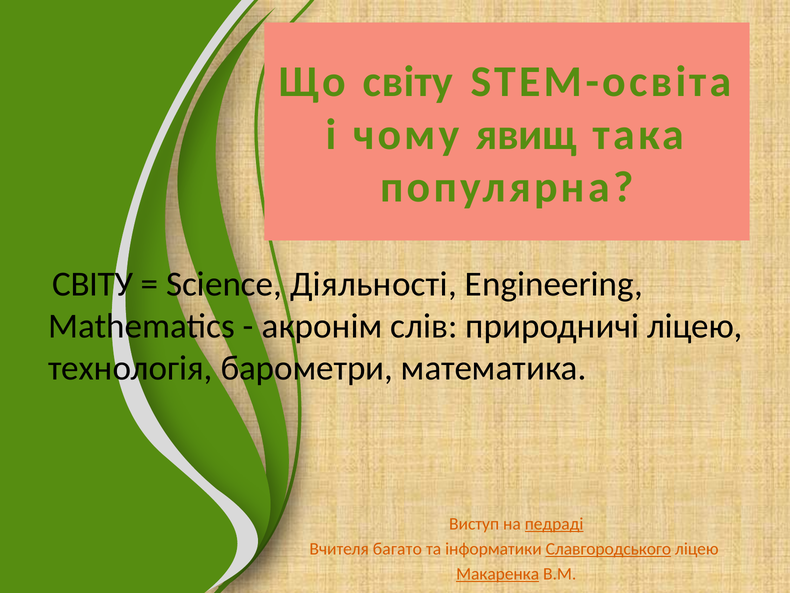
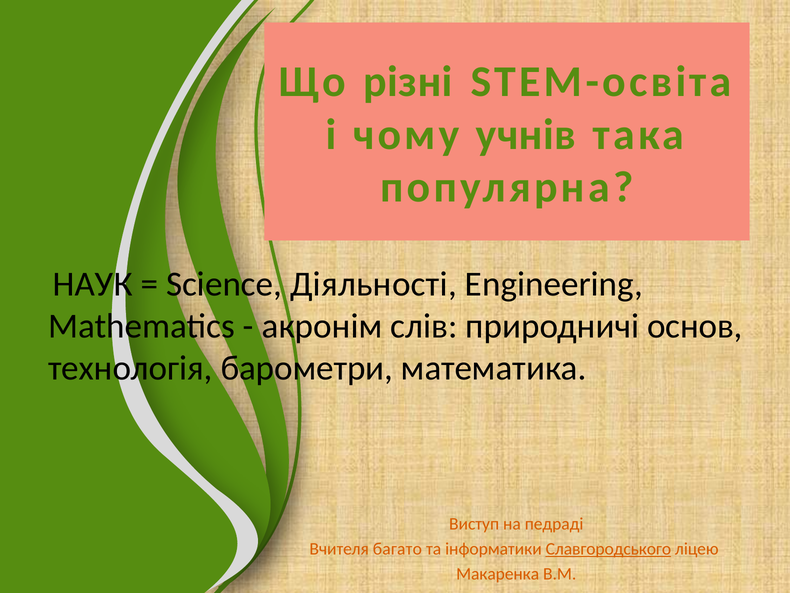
Що світу: світу -> різні (408, 82)
явищ: явищ -> учнів (526, 134)
СВІТУ: СВІТУ -> НАУК (93, 284)
природничі ліцею: ліцею -> основ (695, 326)
педраді underline: present -> none (554, 523)
Макаренка underline: present -> none (498, 573)
